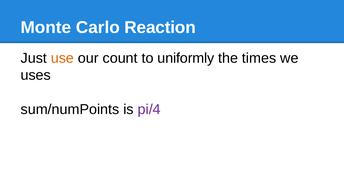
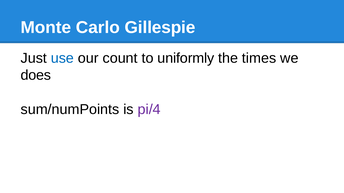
Reaction: Reaction -> Gillespie (160, 27)
use colour: orange -> blue (62, 58)
uses: uses -> does (36, 75)
